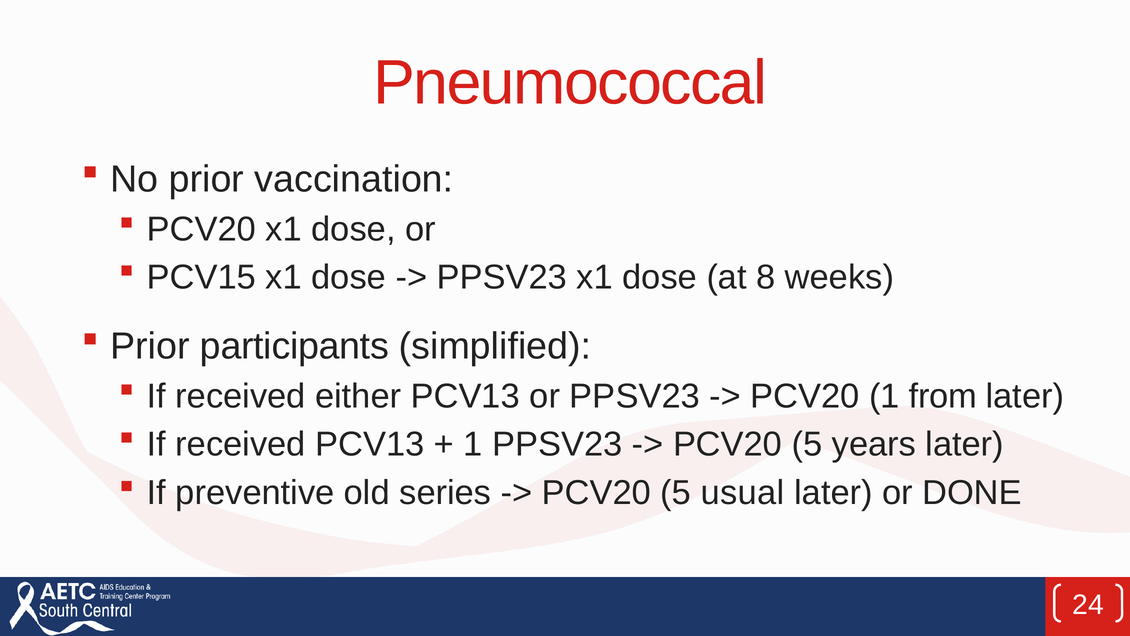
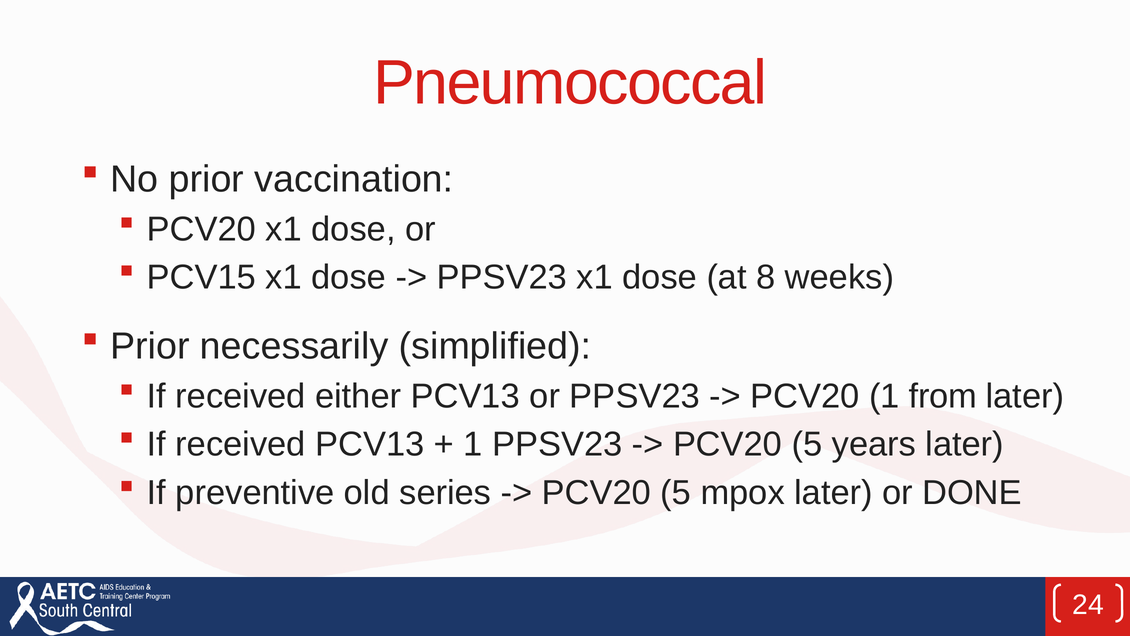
participants: participants -> necessarily (294, 346)
usual: usual -> mpox (743, 493)
